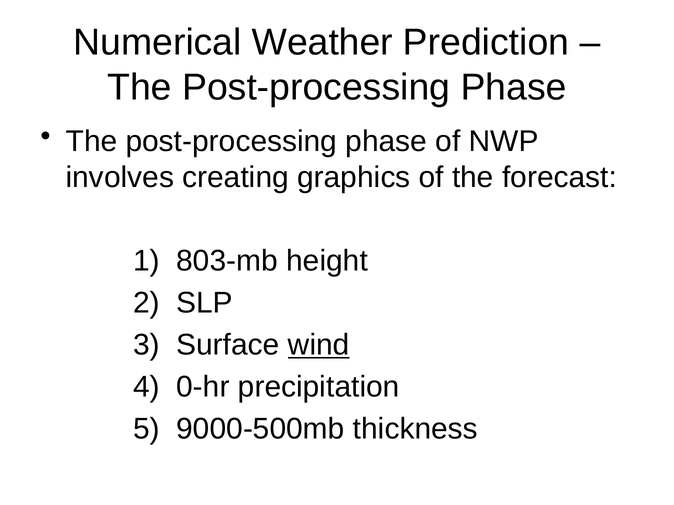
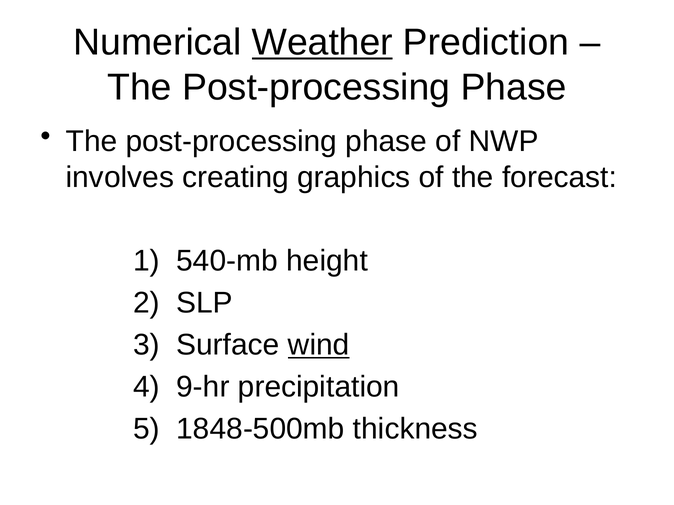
Weather underline: none -> present (322, 43)
803-mb: 803-mb -> 540-mb (227, 261)
0-hr: 0-hr -> 9-hr (203, 387)
9000-500mb: 9000-500mb -> 1848-500mb (260, 429)
